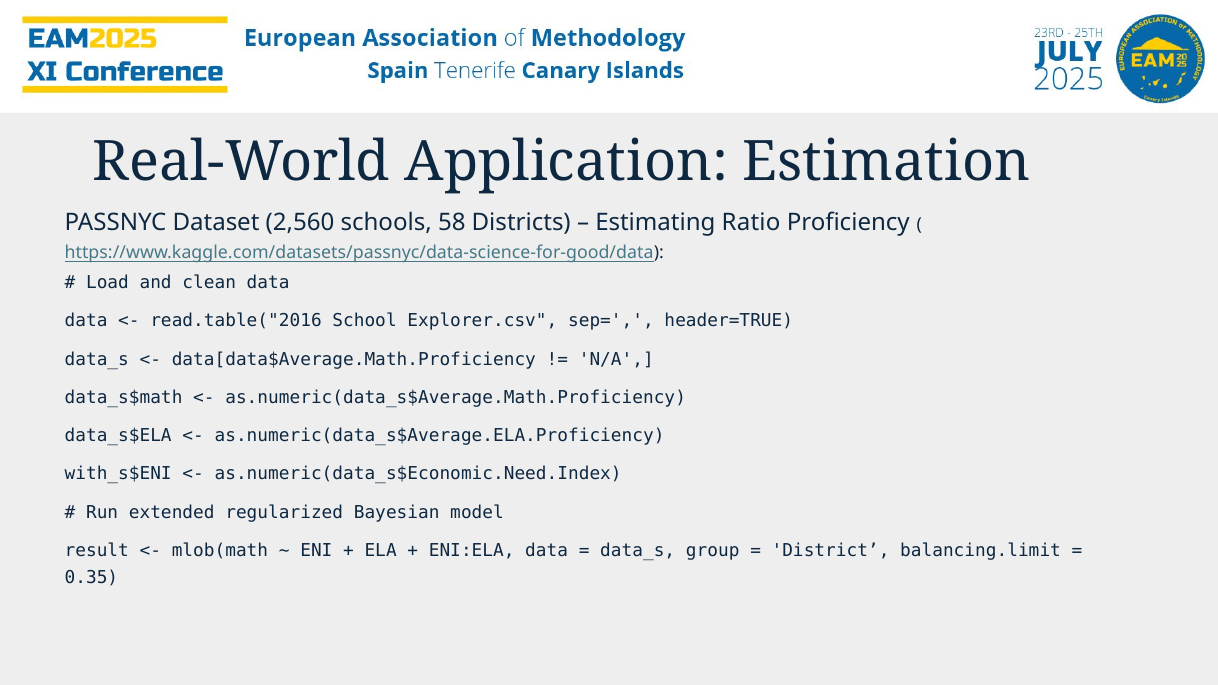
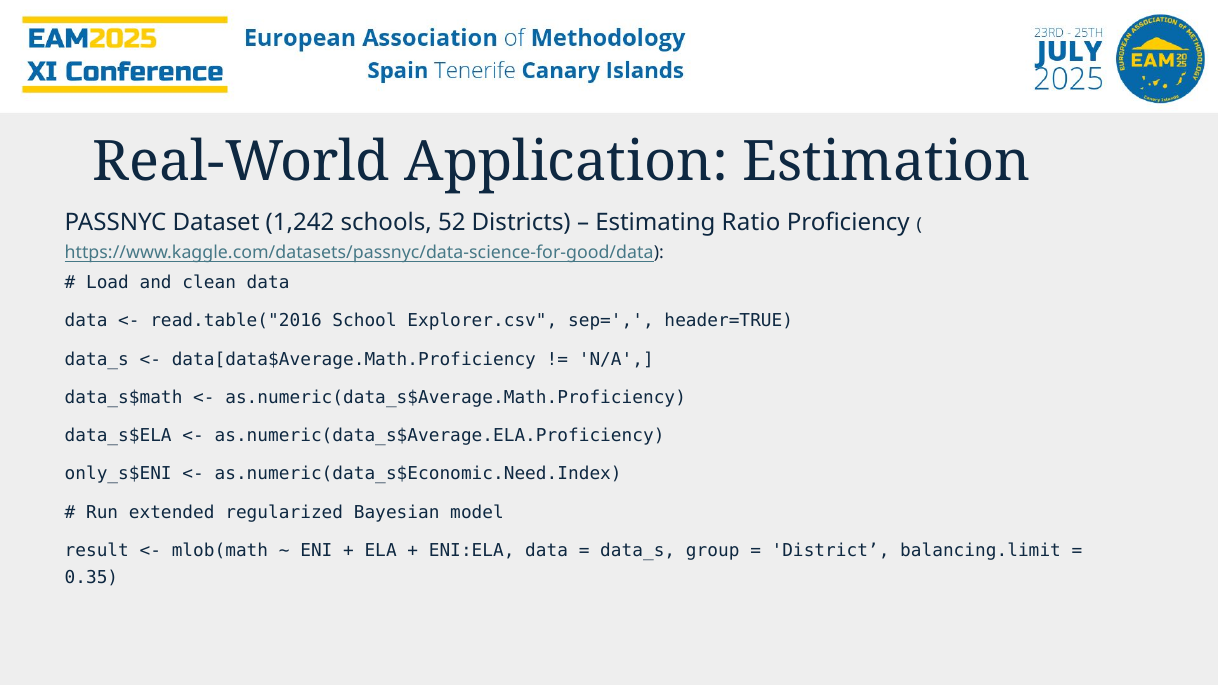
2,560: 2,560 -> 1,242 (300, 222)
58: 58 -> 52 (452, 222)
with_s$ENI: with_s$ENI -> only_s$ENI (118, 474)
